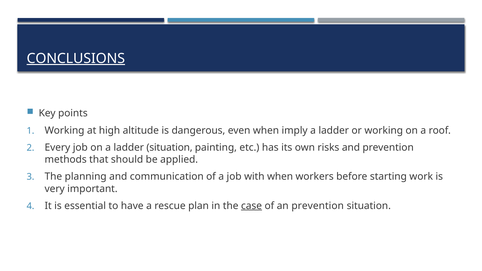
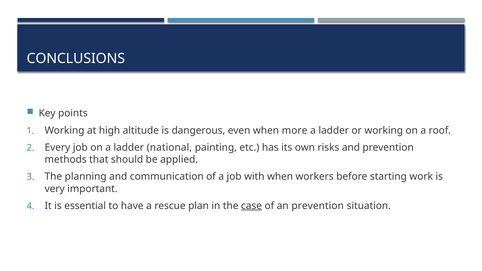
CONCLUSIONS underline: present -> none (76, 59)
imply: imply -> more (295, 130)
ladder situation: situation -> national (169, 148)
